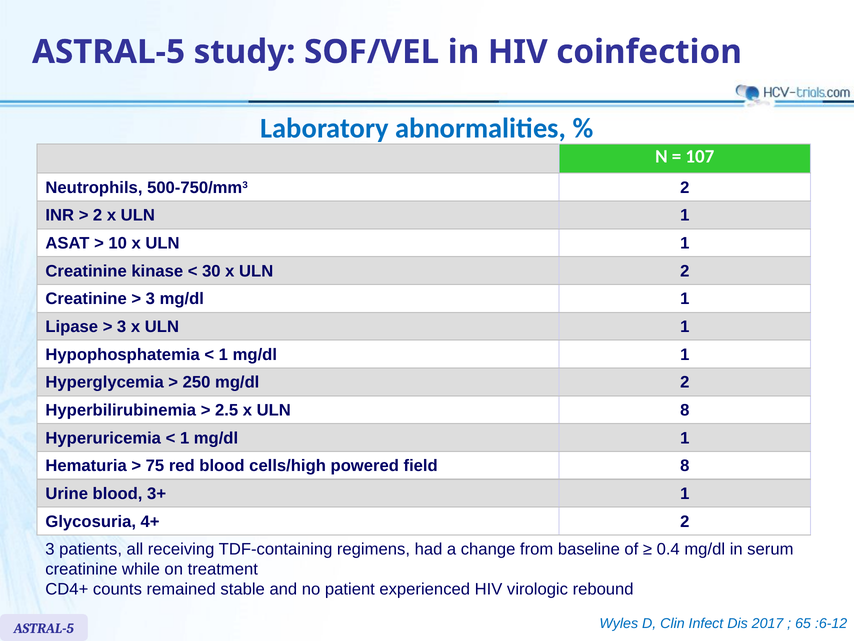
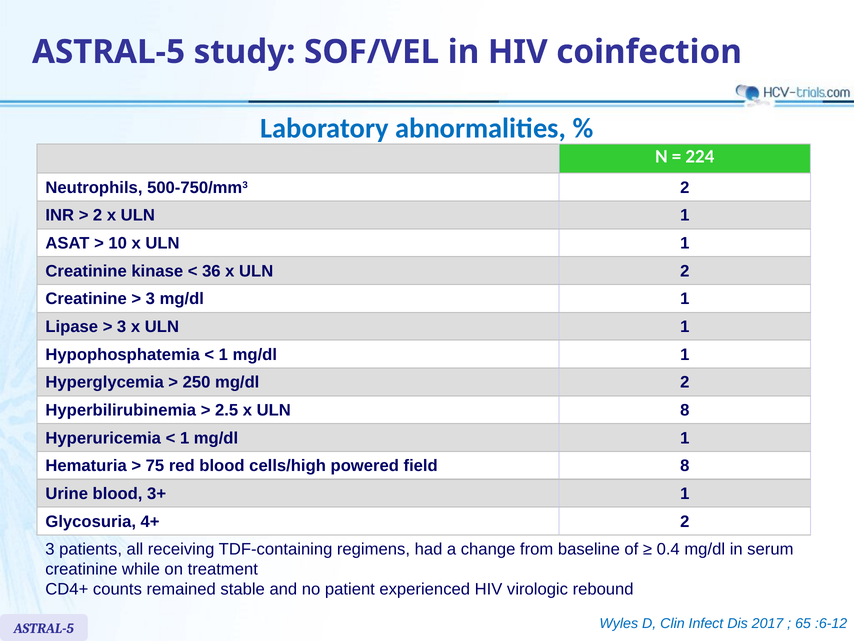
107: 107 -> 224 (700, 157)
30: 30 -> 36 (211, 271)
